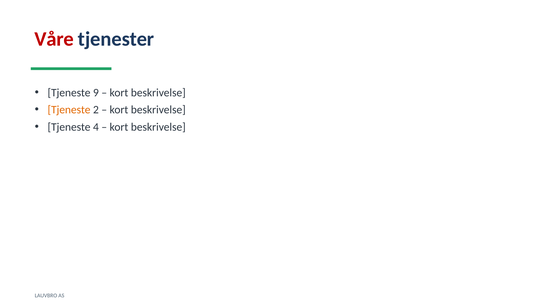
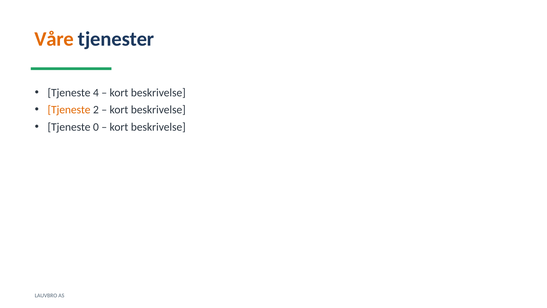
Våre colour: red -> orange (54, 39)
9: 9 -> 4 (96, 93)
4: 4 -> 0 (96, 127)
